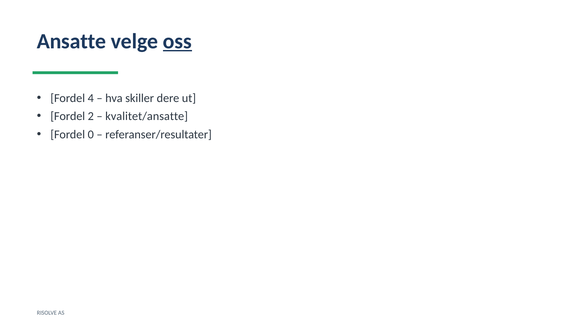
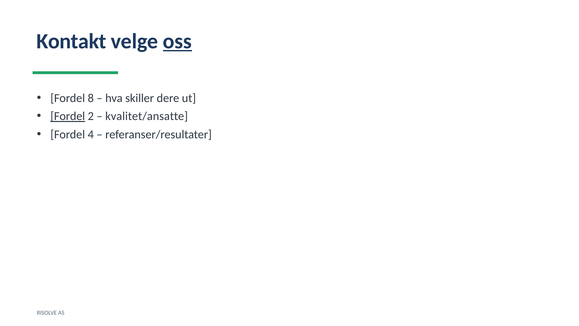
Ansatte: Ansatte -> Kontakt (71, 41)
4: 4 -> 8 (91, 98)
Fordel underline: none -> present (68, 116)
0: 0 -> 4 (91, 134)
